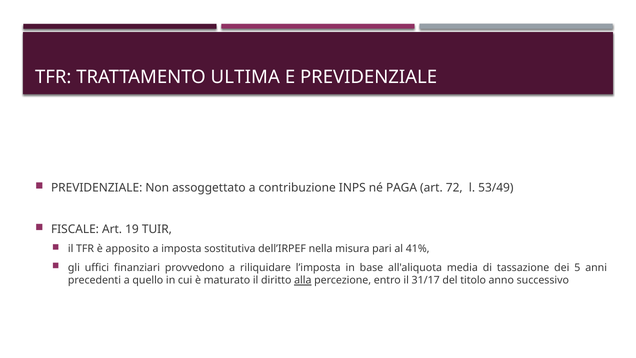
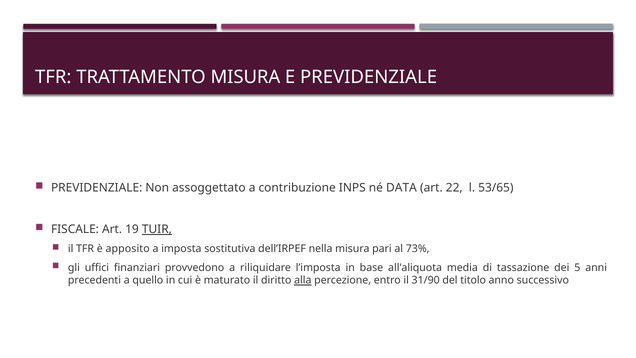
TRATTAMENTO ULTIMA: ULTIMA -> MISURA (245, 77)
PAGA: PAGA -> DATA (401, 188)
72: 72 -> 22 (454, 188)
53/49: 53/49 -> 53/65 (496, 188)
TUIR underline: none -> present (157, 229)
41%: 41% -> 73% (418, 249)
31/17: 31/17 -> 31/90 (426, 280)
